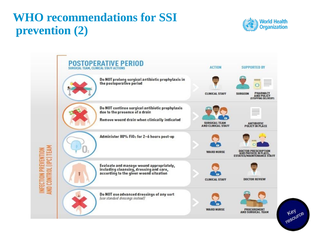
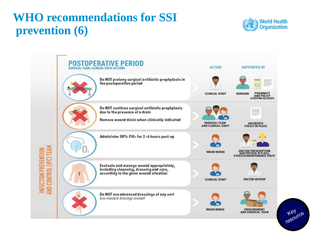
2: 2 -> 6 (81, 30)
